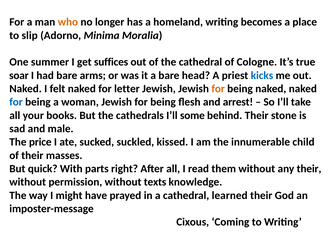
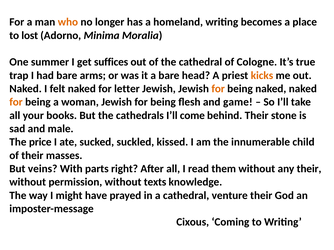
slip: slip -> lost (30, 35)
soar: soar -> trap (19, 76)
kicks colour: blue -> orange (262, 76)
for colour: blue -> orange (16, 102)
arrest: arrest -> game (238, 102)
some: some -> come (192, 116)
quick: quick -> veins (43, 169)
learned: learned -> venture (230, 196)
